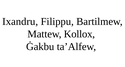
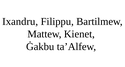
Kollox: Kollox -> Kienet (79, 34)
